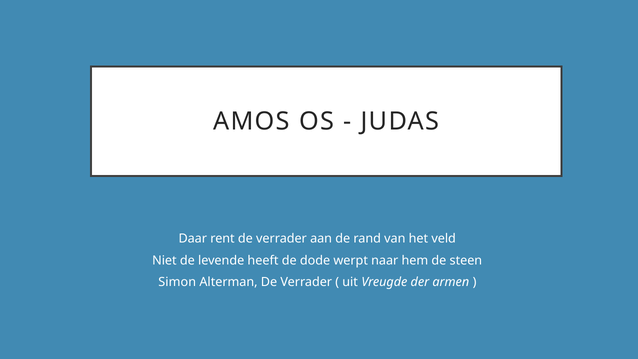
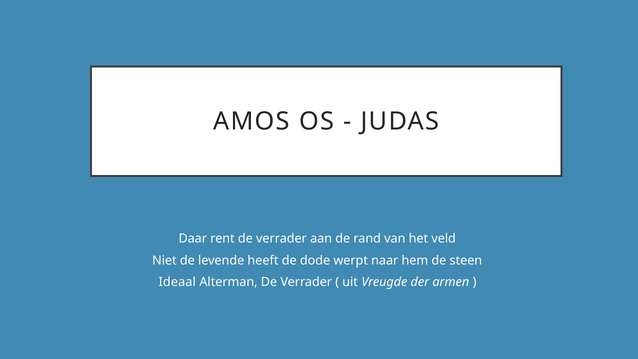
Simon: Simon -> Ideaal (177, 282)
